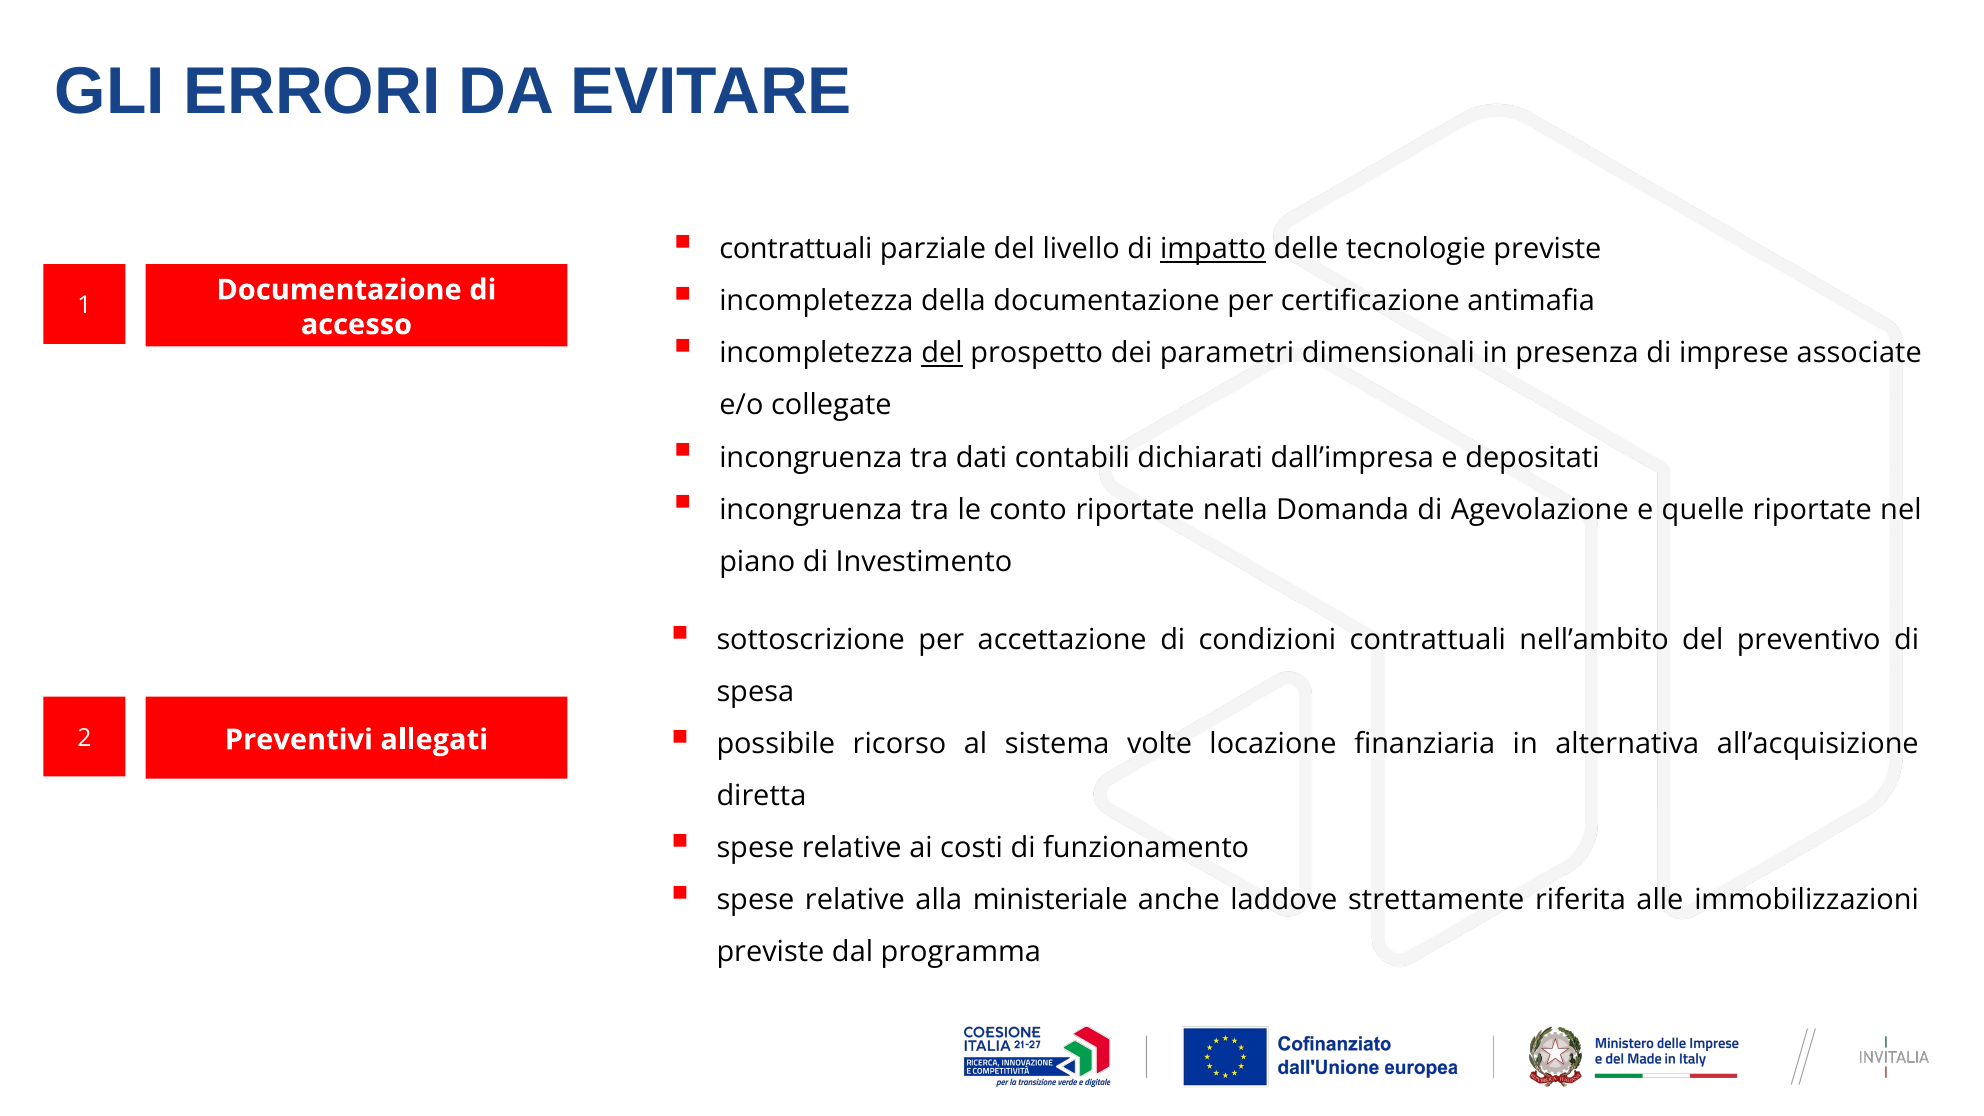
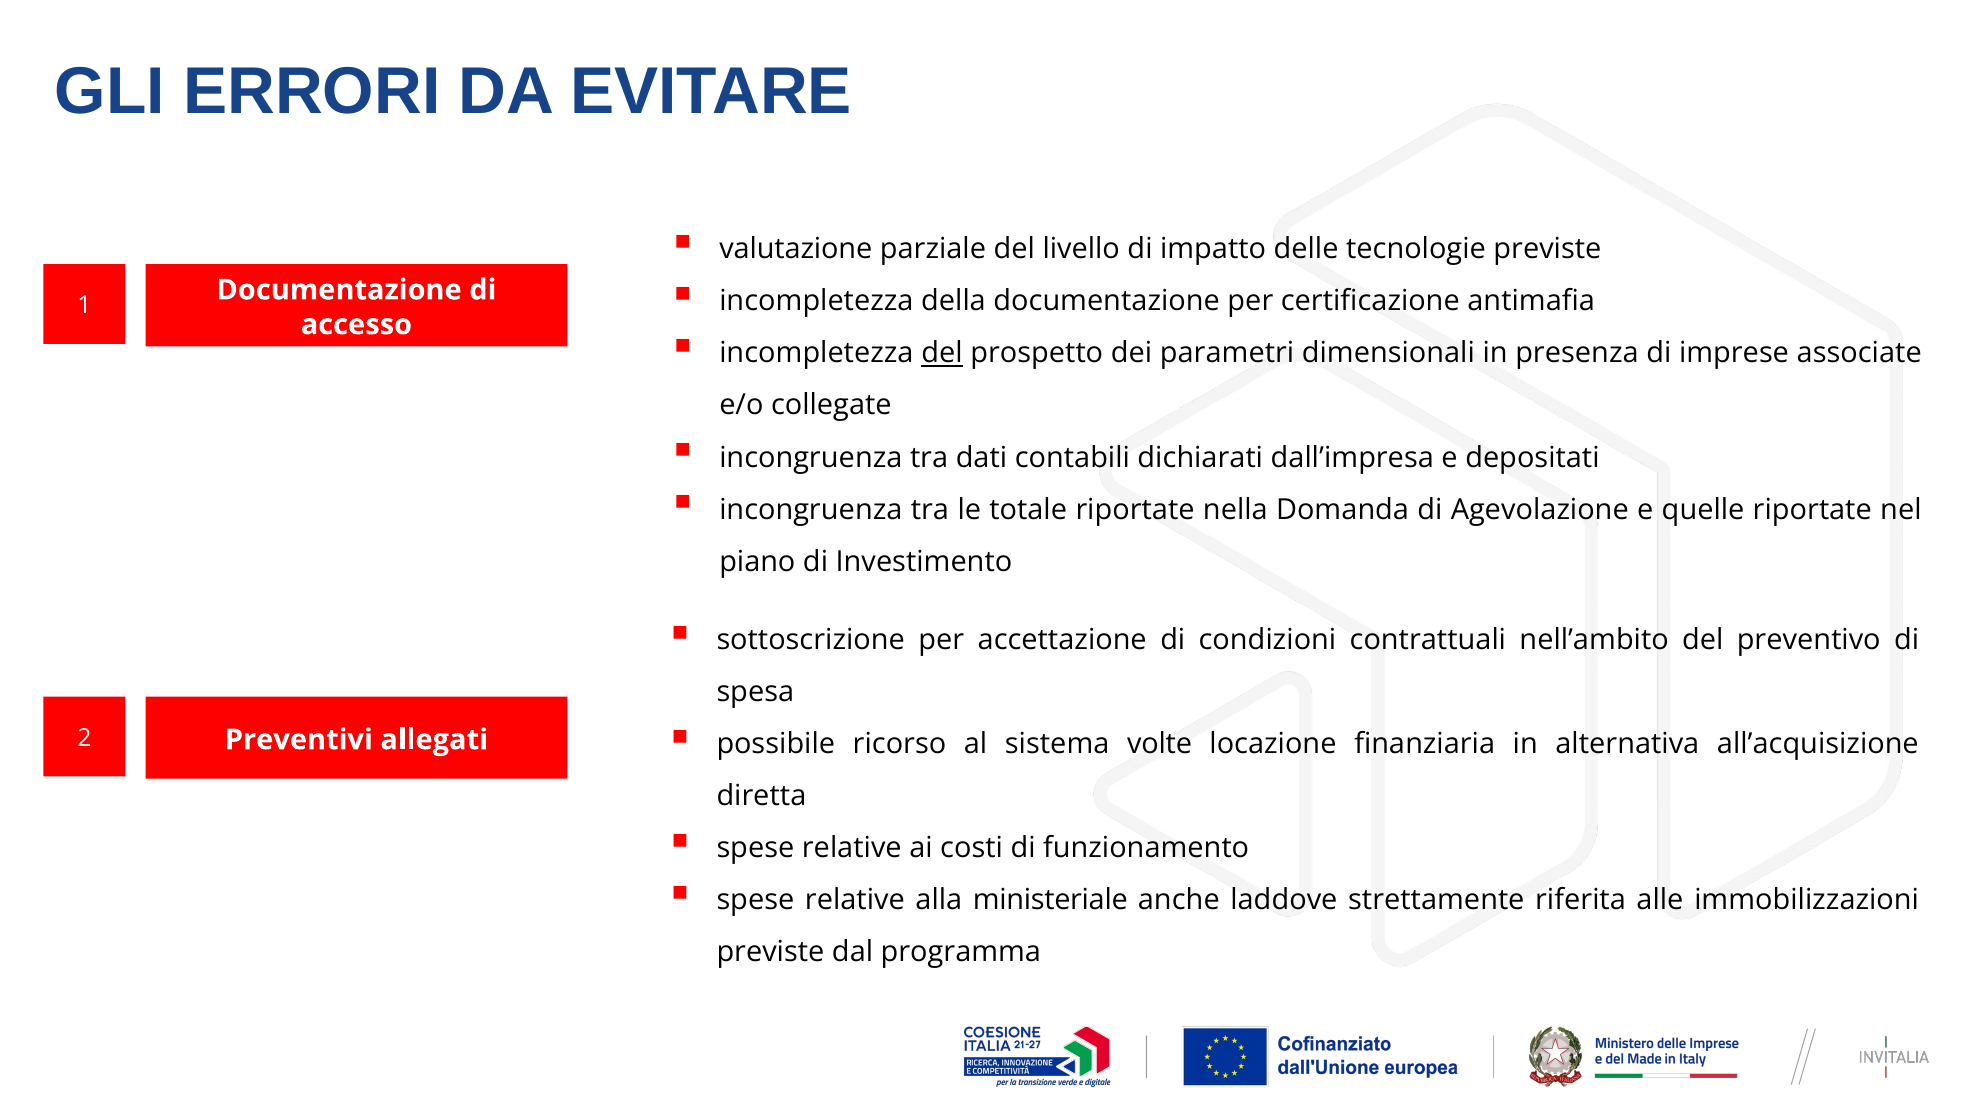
contrattuali: contrattuali -> valutazione (796, 249)
impatto underline: present -> none (1213, 249)
conto: conto -> totale (1028, 510)
